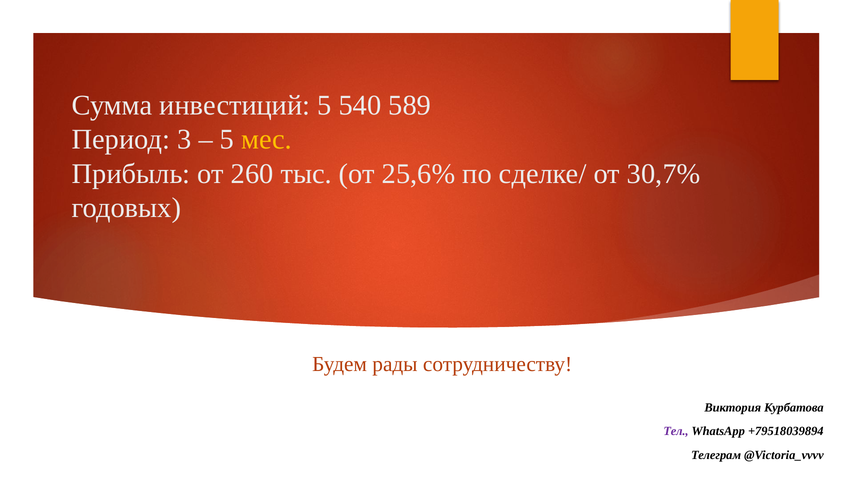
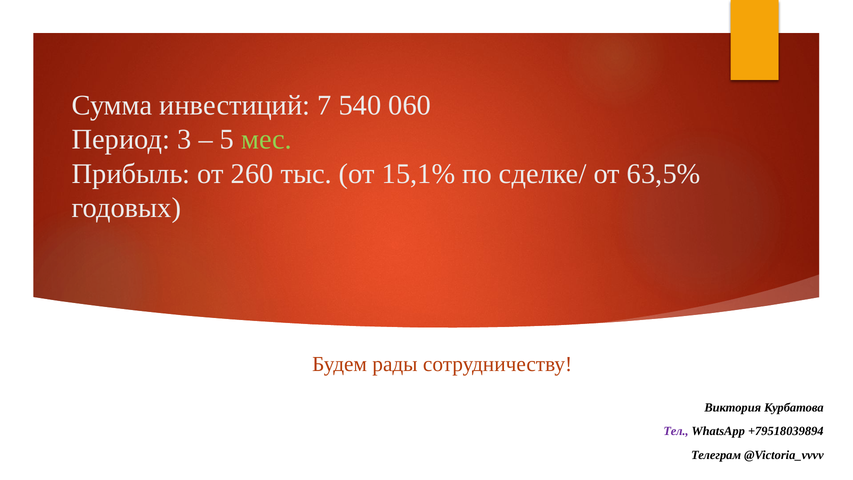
инвестиций 5: 5 -> 7 (324, 105)
589: 589 -> 060 (410, 105)
мес colour: yellow -> light green (267, 140)
25,6%: 25,6% -> 15,1% (419, 174)
30,7%: 30,7% -> 63,5% (664, 174)
